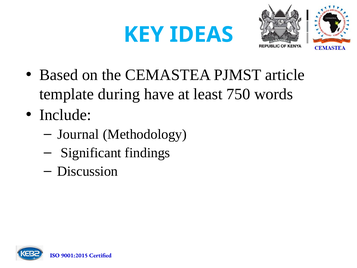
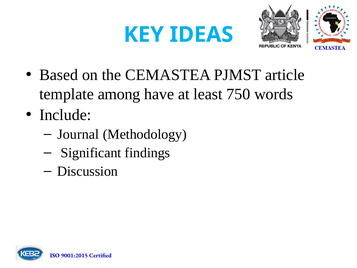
during: during -> among (119, 94)
